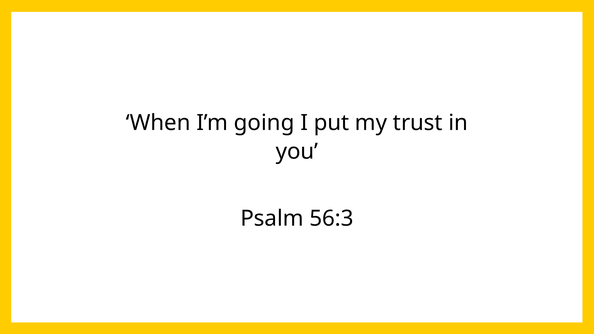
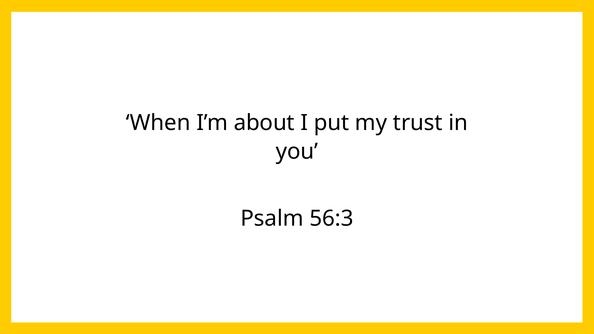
going: going -> about (264, 123)
